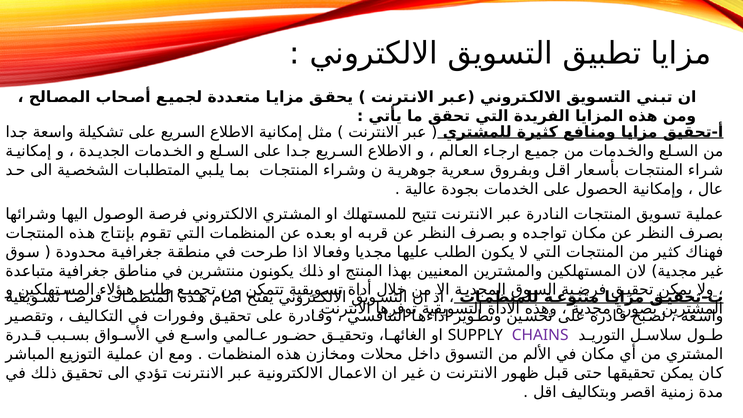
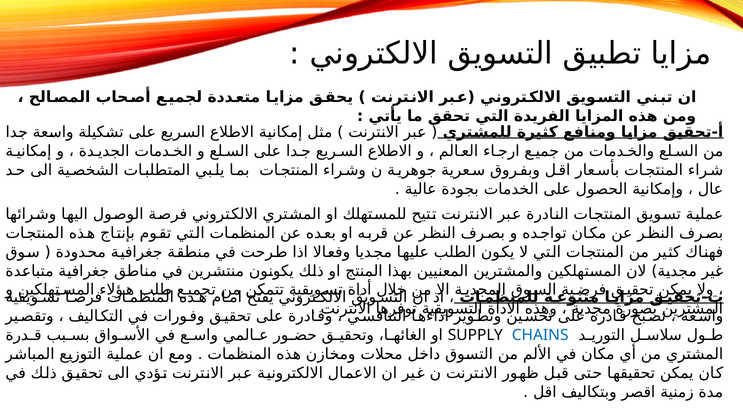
CHAINS colour: purple -> blue (540, 335)
